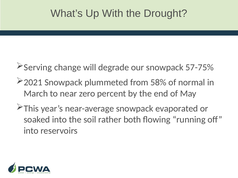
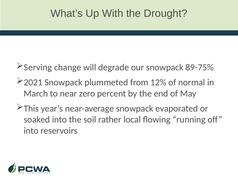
57-75%: 57-75% -> 89-75% (200, 68)
58%: 58% -> 12% (158, 83)
both: both -> local (132, 120)
